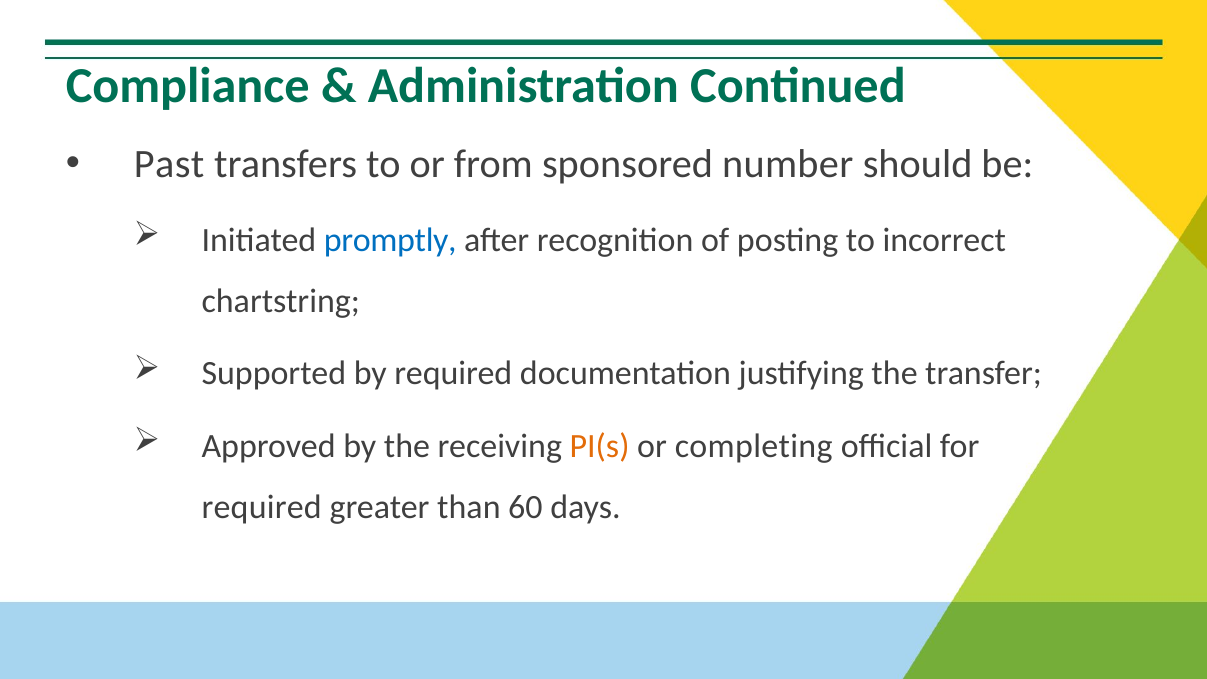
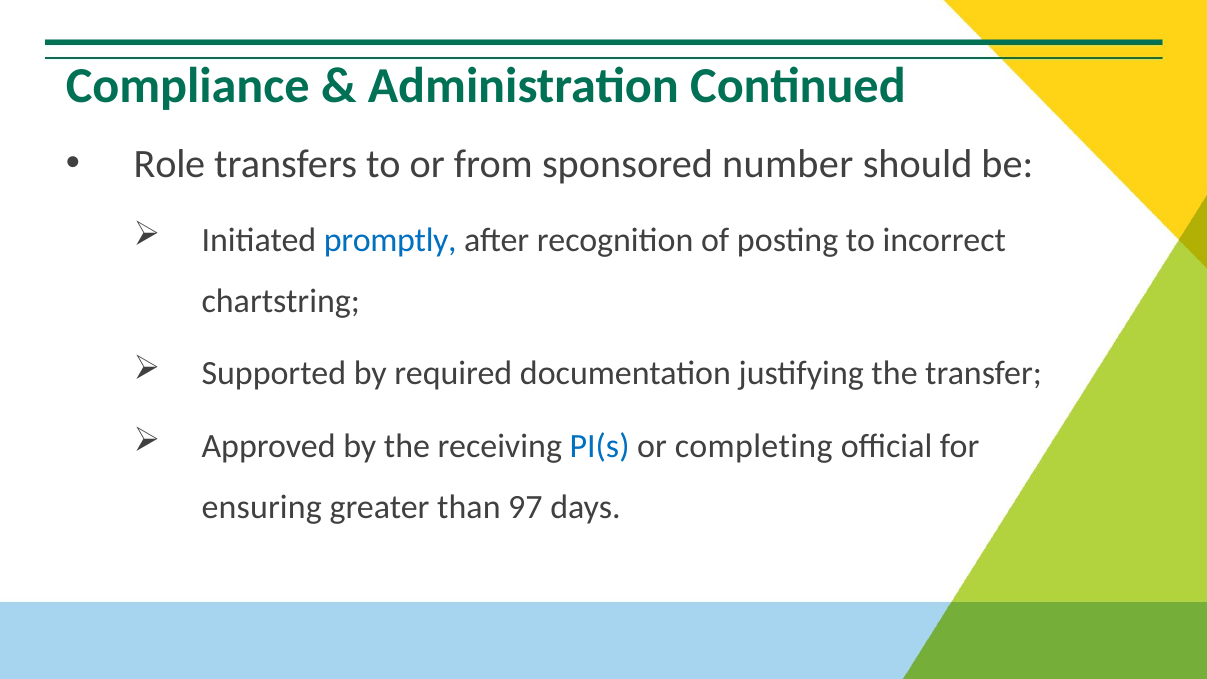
Past: Past -> Role (169, 164)
PI(s colour: orange -> blue (600, 446)
required: required -> ensuring (262, 507)
60: 60 -> 97 (525, 507)
